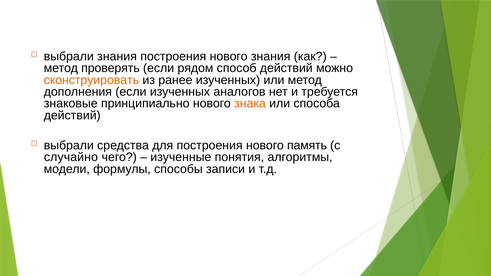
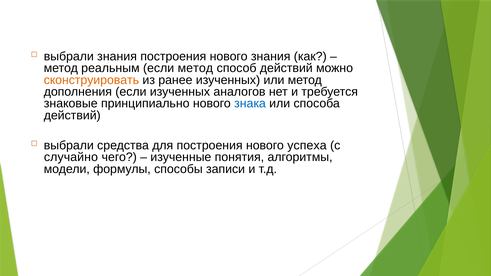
проверять: проверять -> реальным (110, 68)
если рядом: рядом -> метод (195, 68)
знака colour: orange -> blue (250, 104)
память: память -> успеха (307, 146)
